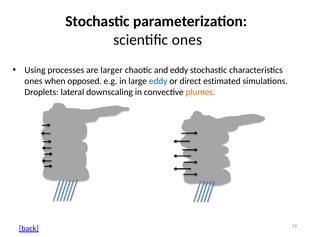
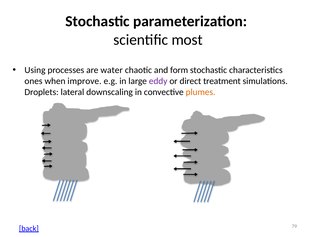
scientific ones: ones -> most (187, 40)
larger: larger -> water (112, 70)
and eddy: eddy -> form (179, 70)
opposed: opposed -> improve (84, 81)
eddy colour: blue -> purple (158, 81)
estimated: estimated -> treatment (222, 81)
